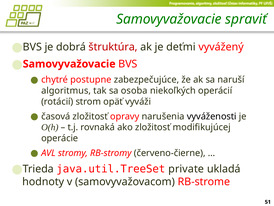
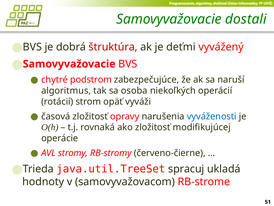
spraviť: spraviť -> dostali (246, 19)
postupne: postupne -> podstrom (91, 80)
vyváženosti colour: black -> blue (212, 116)
private: private -> spracuj (186, 169)
